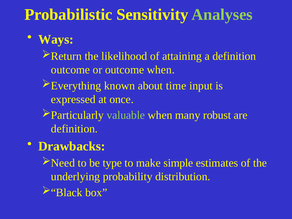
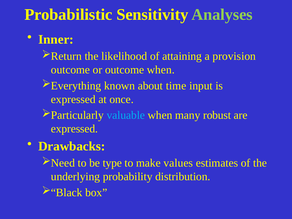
Ways: Ways -> Inner (56, 39)
a definition: definition -> provision (234, 56)
valuable colour: light green -> light blue (126, 115)
definition: definition -> expressed (74, 129)
simple: simple -> values (178, 163)
